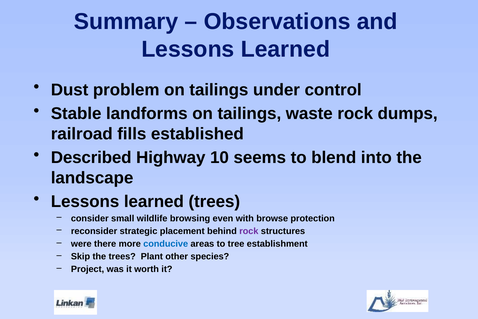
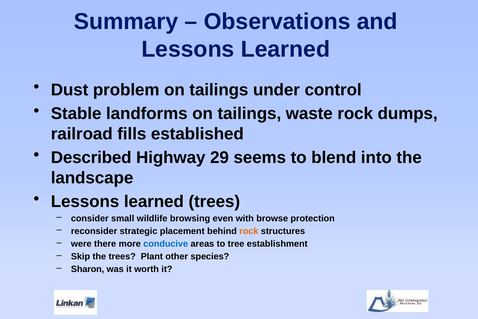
10: 10 -> 29 (220, 157)
rock colour: purple -> orange (249, 231)
Project: Project -> Sharon (88, 269)
